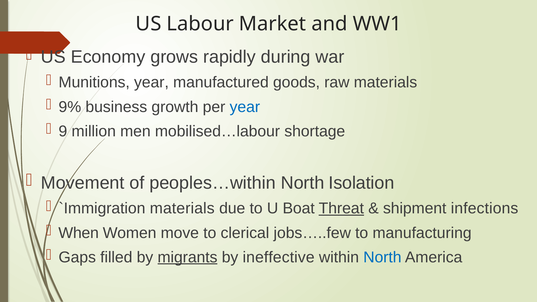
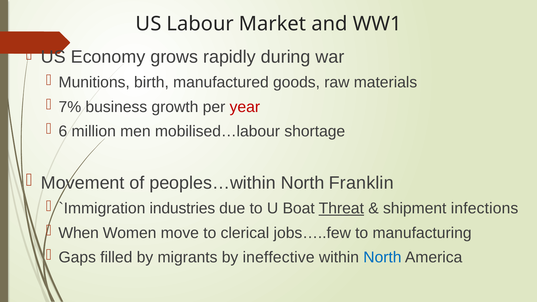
Munitions year: year -> birth (151, 82)
9%: 9% -> 7% (70, 107)
year colour: blue -> red (245, 107)
9: 9 -> 6 (63, 131)
Isolation: Isolation -> Franklin (361, 183)
materials: materials -> industries (182, 208)
migrants underline: present -> none (187, 257)
